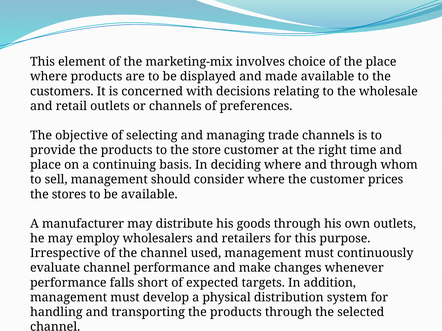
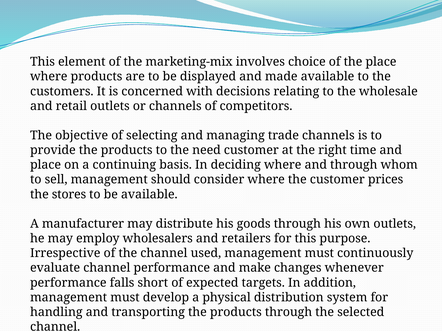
preferences: preferences -> competitors (256, 106)
store: store -> need (206, 150)
